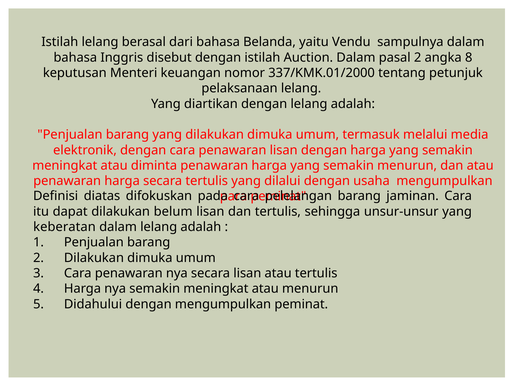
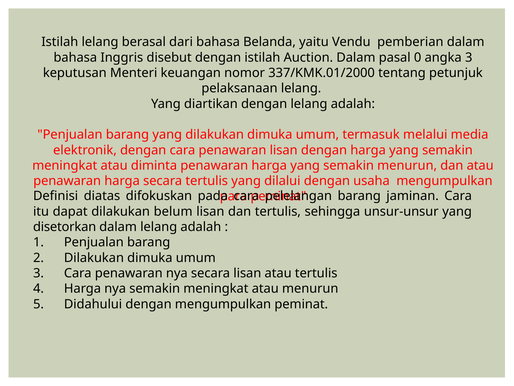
sampulnya: sampulnya -> pemberian (410, 42)
pasal 2: 2 -> 0 (418, 57)
angka 8: 8 -> 3 (469, 57)
keberatan: keberatan -> disetorkan (65, 227)
